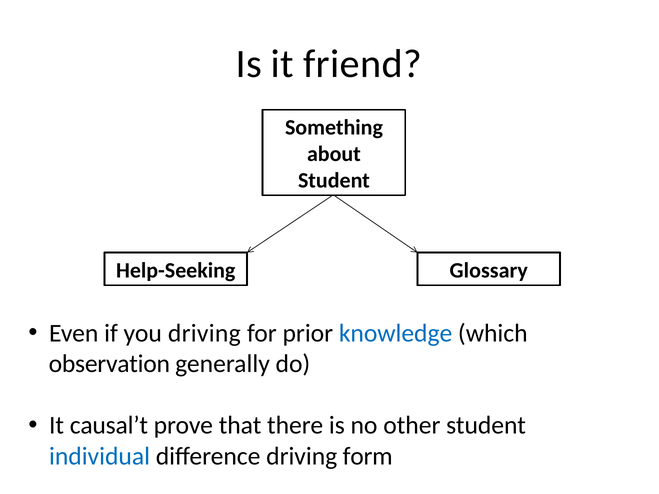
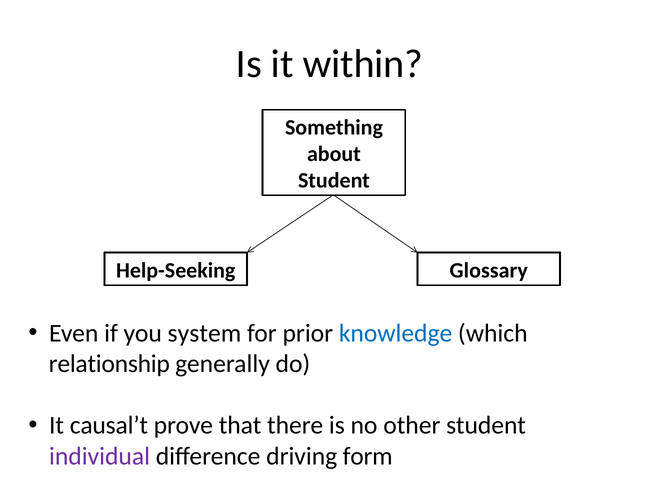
friend: friend -> within (363, 64)
you driving: driving -> system (204, 333)
observation: observation -> relationship (109, 364)
individual colour: blue -> purple (100, 456)
